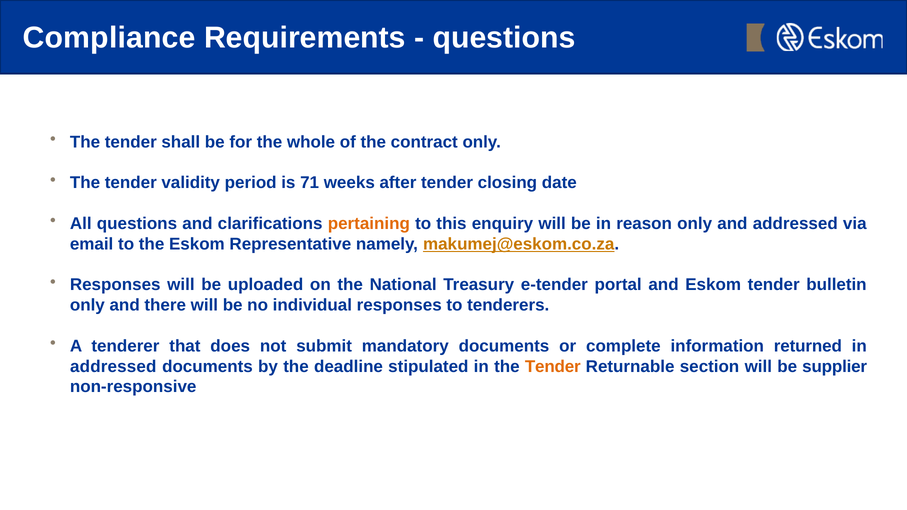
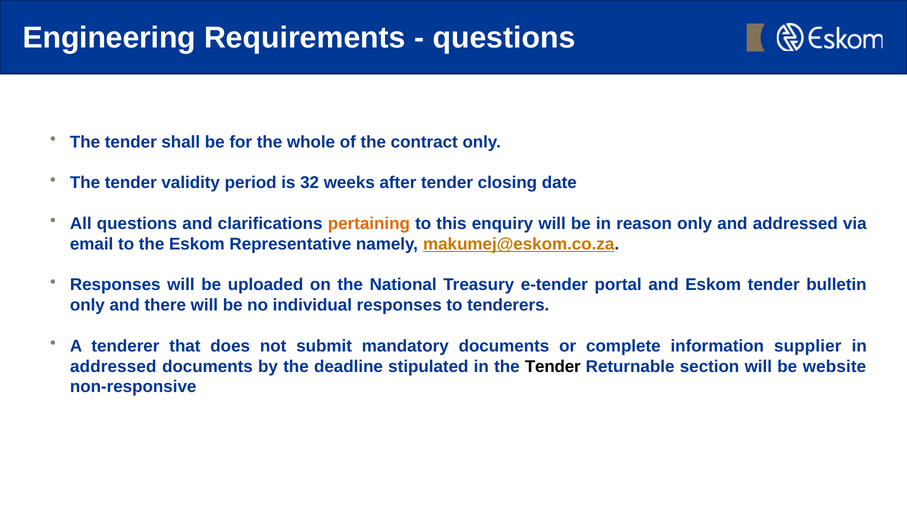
Compliance: Compliance -> Engineering (109, 38)
71: 71 -> 32 (310, 183)
returned: returned -> supplier (808, 346)
Tender colour: orange -> black (553, 367)
supplier: supplier -> website (835, 367)
